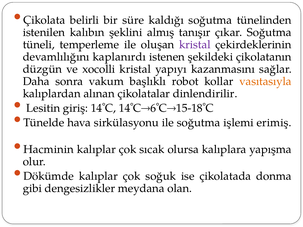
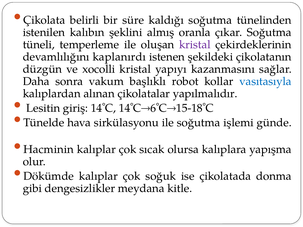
tanışır: tanışır -> oranla (195, 32)
vasıtasıyla colour: orange -> blue (265, 82)
dinlendirilir: dinlendirilir -> yapılmalıdır (205, 94)
erimiş: erimiş -> günde (274, 123)
olan: olan -> kitle (180, 189)
